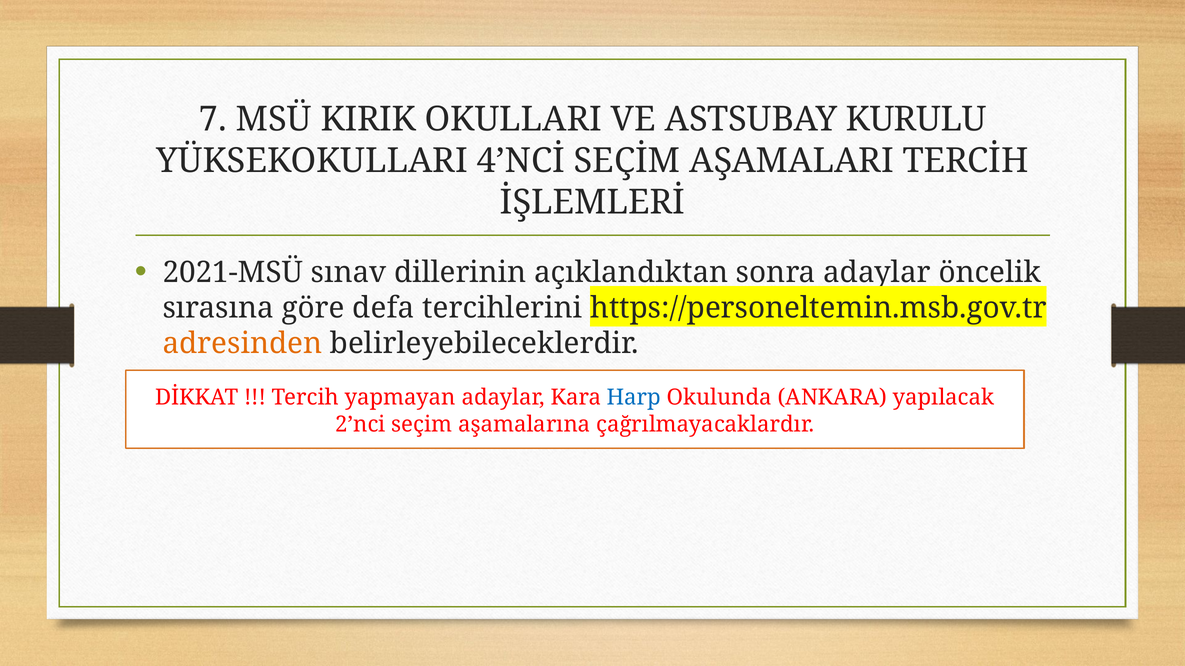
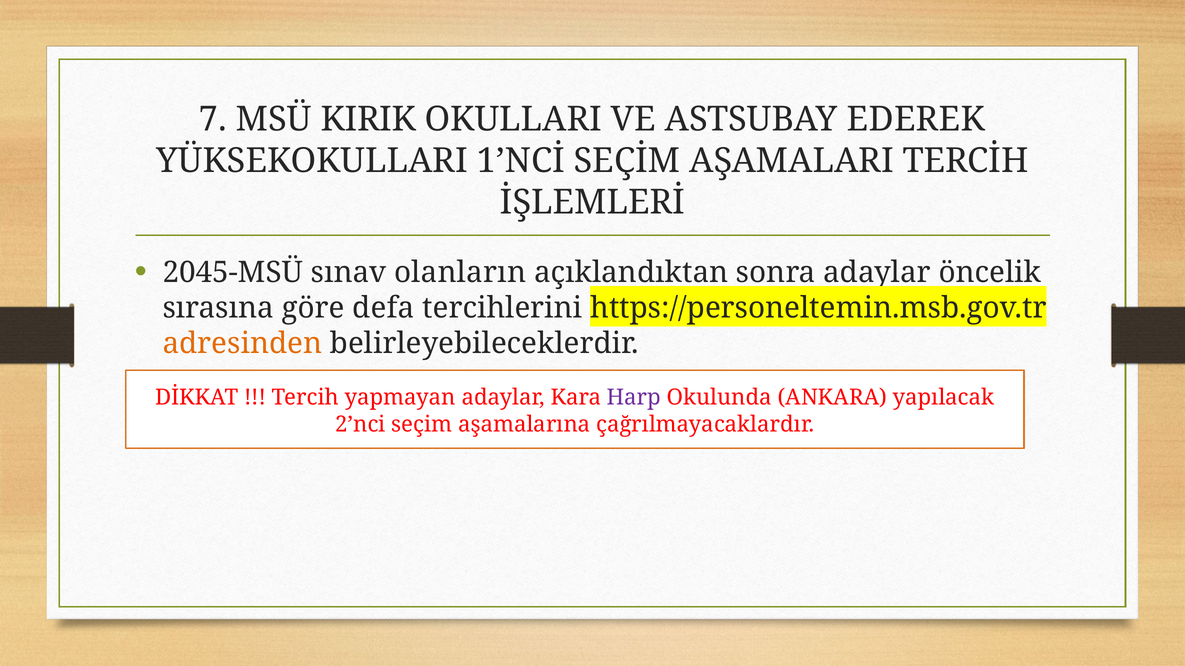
KURULU: KURULU -> EDEREK (916, 120)
4’NCİ: 4’NCİ -> 1’NCİ (521, 161)
2021-MSÜ: 2021-MSÜ -> 2045-MSÜ (233, 273)
dillerinin: dillerinin -> olanların (460, 273)
Harp colour: blue -> purple (634, 398)
